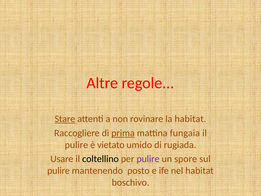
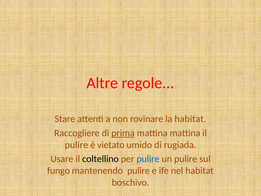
Stare underline: present -> none (65, 119)
mattina fungaia: fungaia -> mattina (185, 133)
pulire colour: purple -> blue (148, 159)
un spore: spore -> pulire (186, 159)
pulire: pulire -> fungo (59, 170)
mantenendo posto: posto -> pulire (138, 170)
